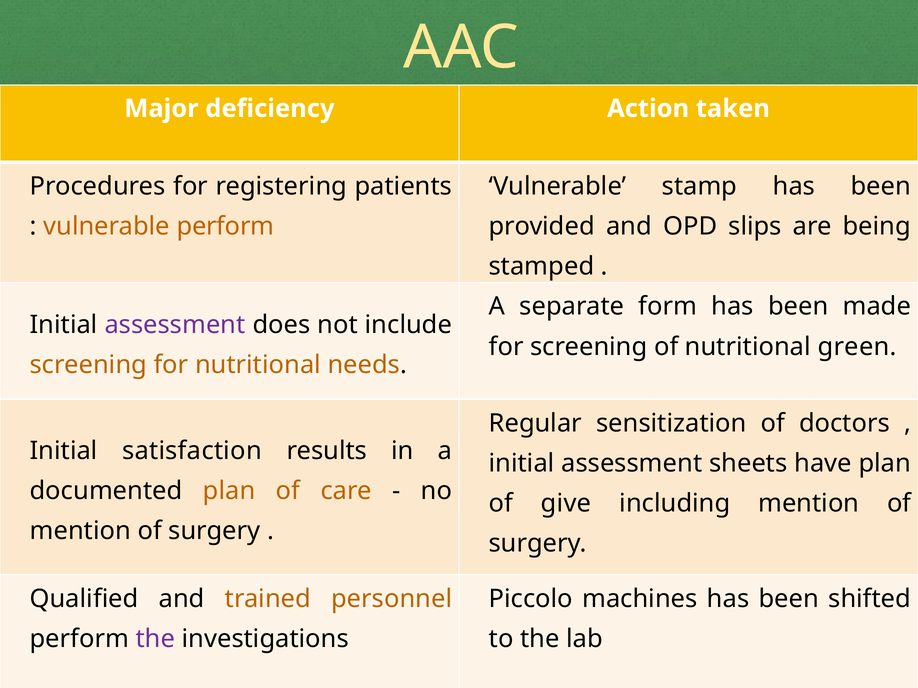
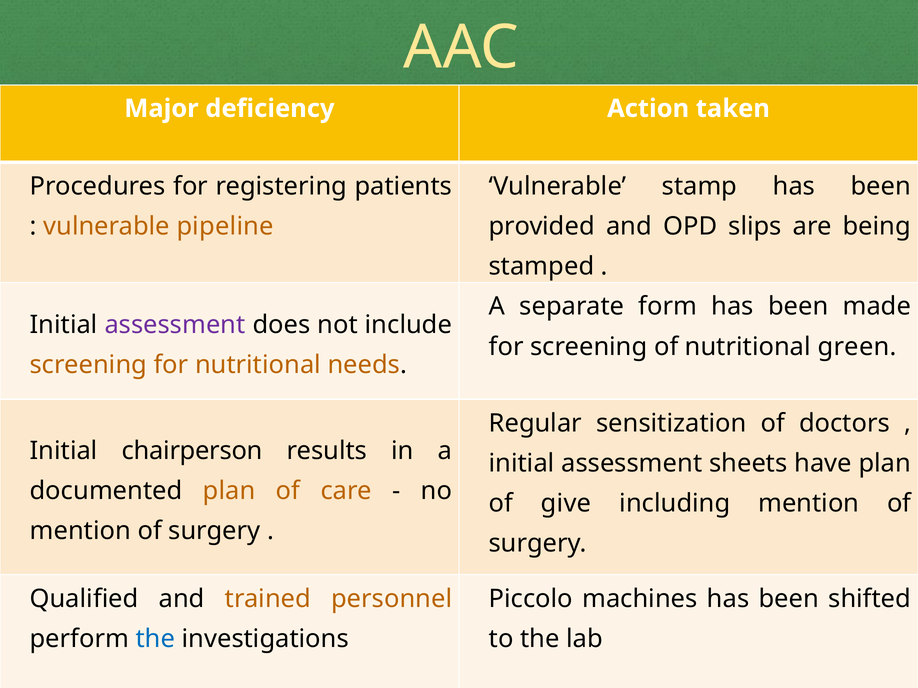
vulnerable perform: perform -> pipeline (225, 227)
satisfaction: satisfaction -> chairperson (192, 451)
the colour: purple -> blue (155, 639)
